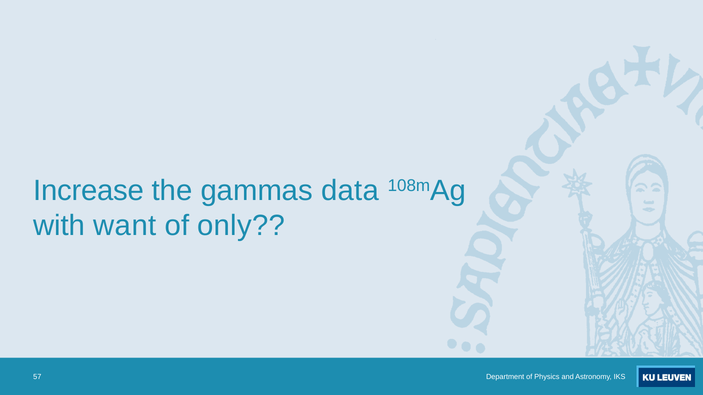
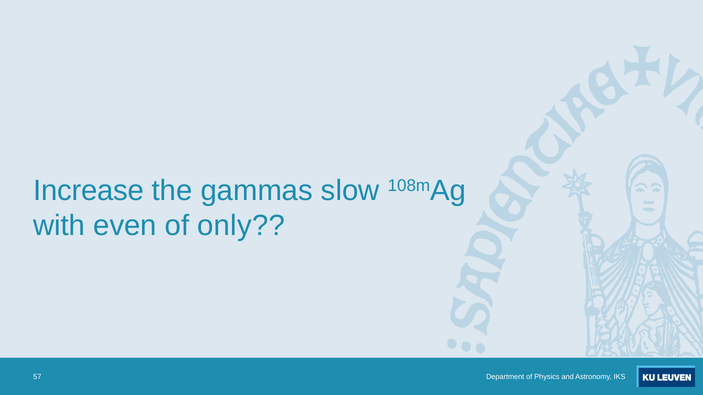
data: data -> slow (350, 191)
want: want -> even (125, 226)
